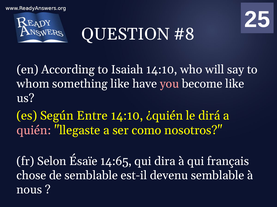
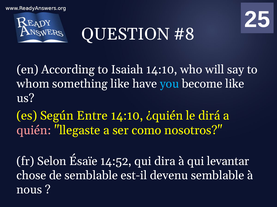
you colour: pink -> light blue (169, 84)
14:65: 14:65 -> 14:52 (116, 162)
français: français -> levantar (228, 162)
